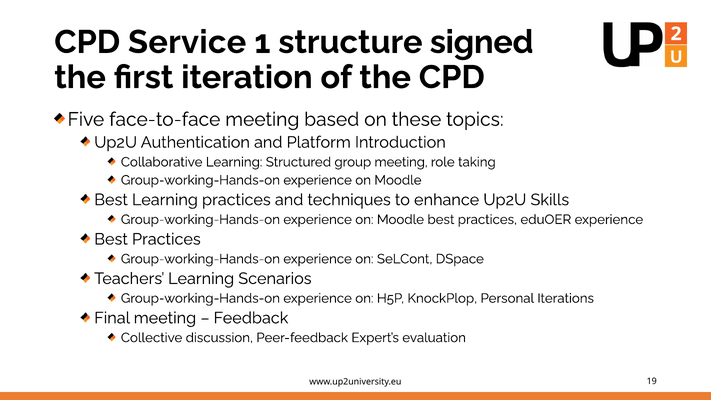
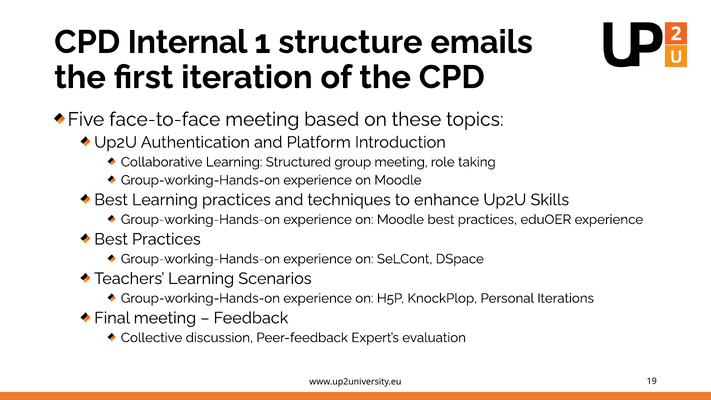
Service: Service -> Internal (187, 42)
signed: signed -> emails (482, 42)
